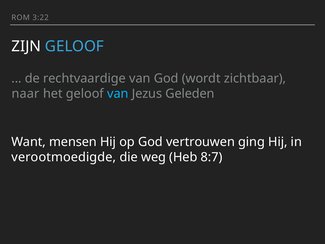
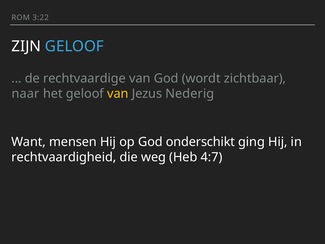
van colour: light blue -> yellow (118, 94)
Geleden: Geleden -> Nederig (190, 94)
vertrouwen: vertrouwen -> onderschikt (200, 142)
verootmoedigde: verootmoedigde -> rechtvaardigheid (64, 157)
8:7: 8:7 -> 4:7 (212, 157)
